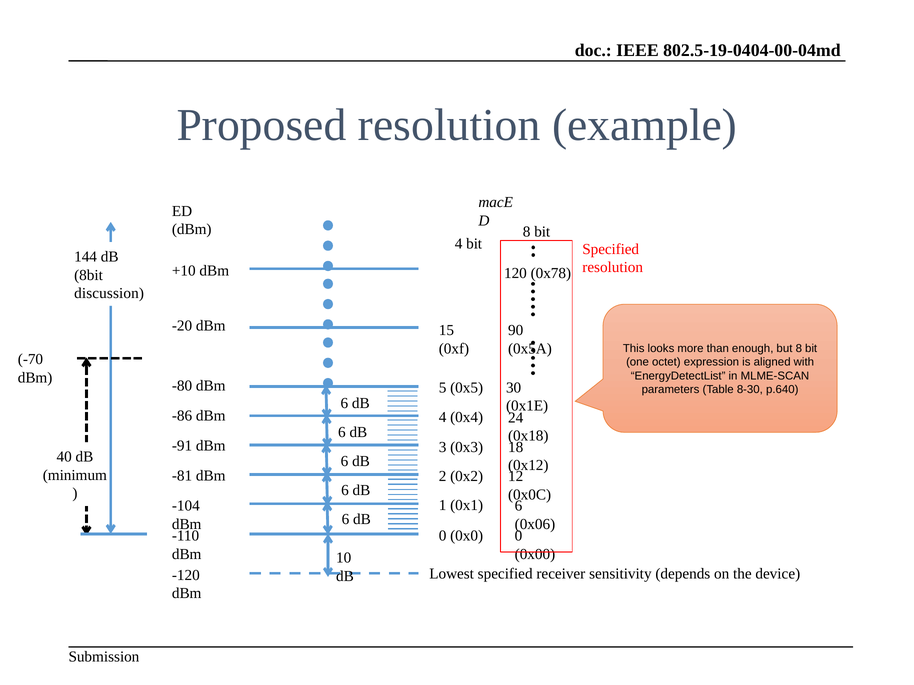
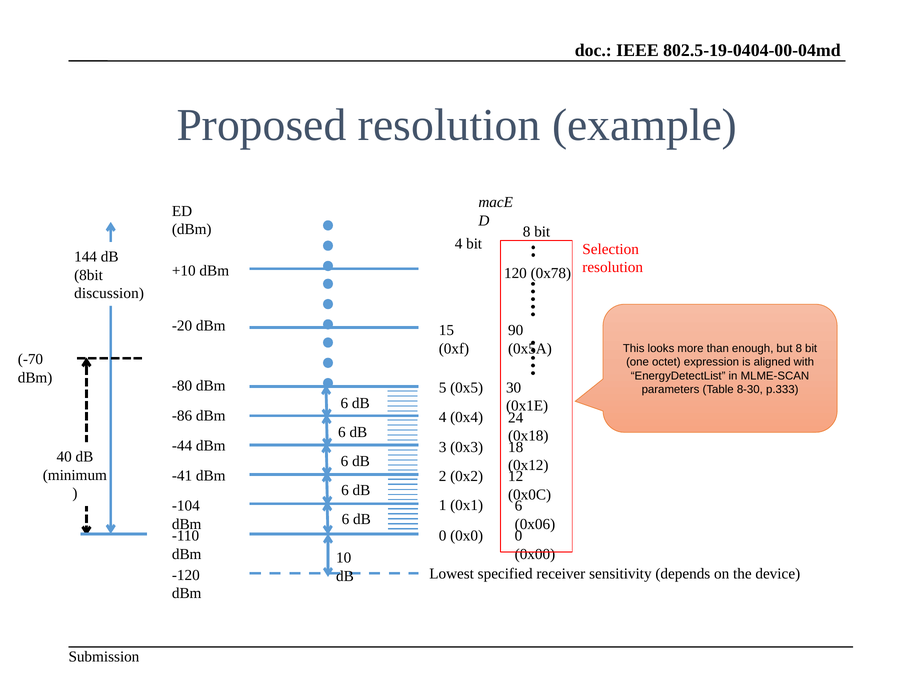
Specified: Specified -> Selection (611, 249)
p.640: p.640 -> p.333 (782, 390)
-91: -91 -> -44 (182, 446)
-81: -81 -> -41 (182, 476)
